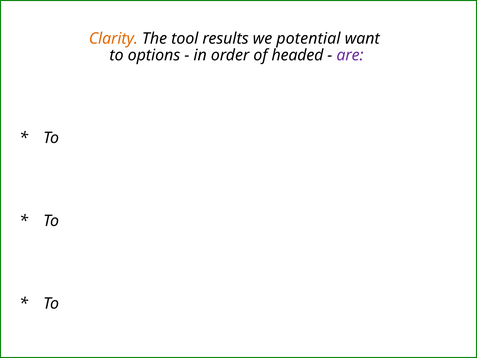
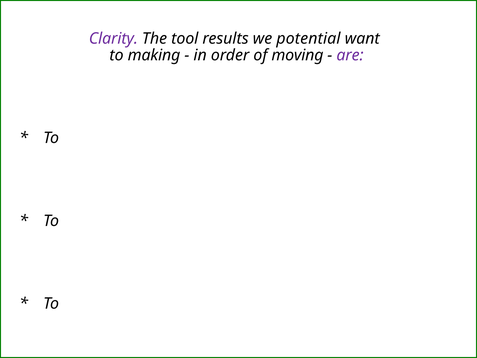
Clarity colour: orange -> purple (113, 38)
options: options -> making (154, 55)
headed: headed -> moving (297, 55)
